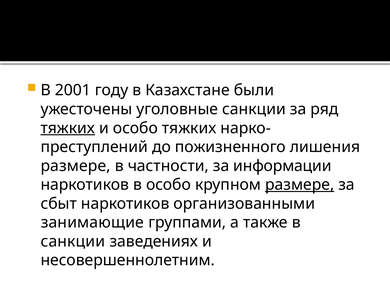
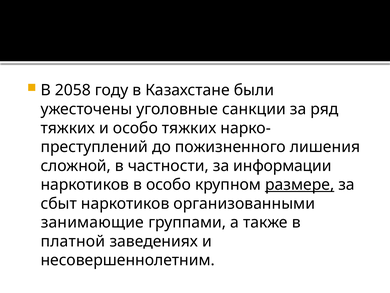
2001: 2001 -> 2058 (73, 90)
тяжких underline: present -> none (68, 128)
размере: размере -> сложной (76, 166)
санкции: санкции -> платной (73, 241)
